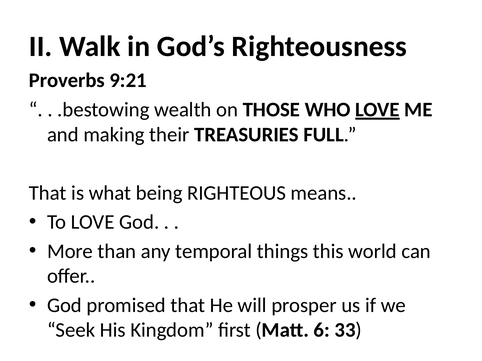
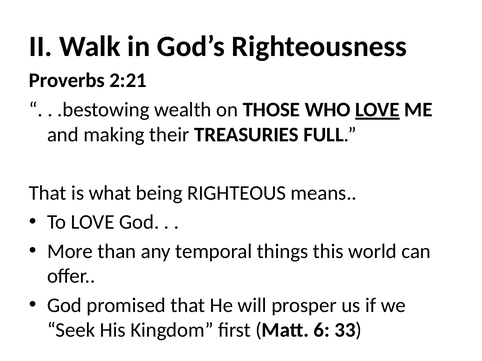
9:21: 9:21 -> 2:21 (128, 81)
